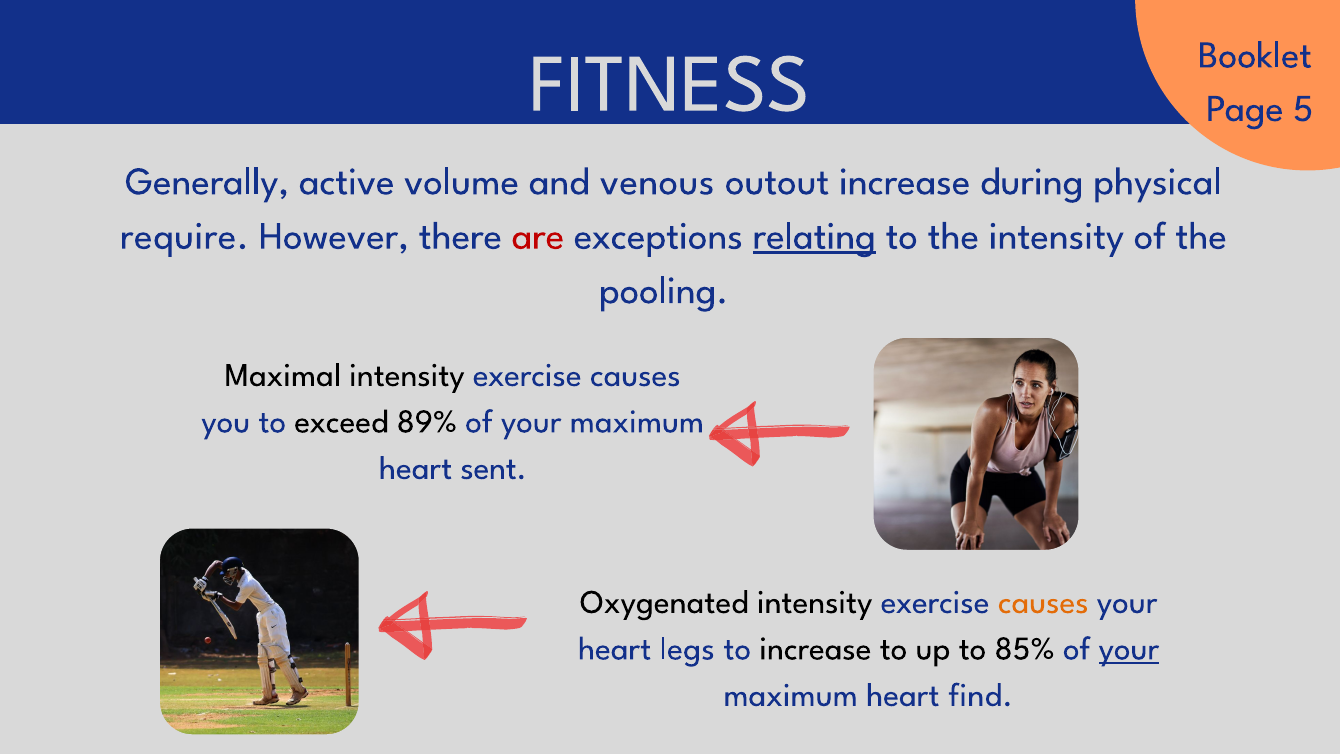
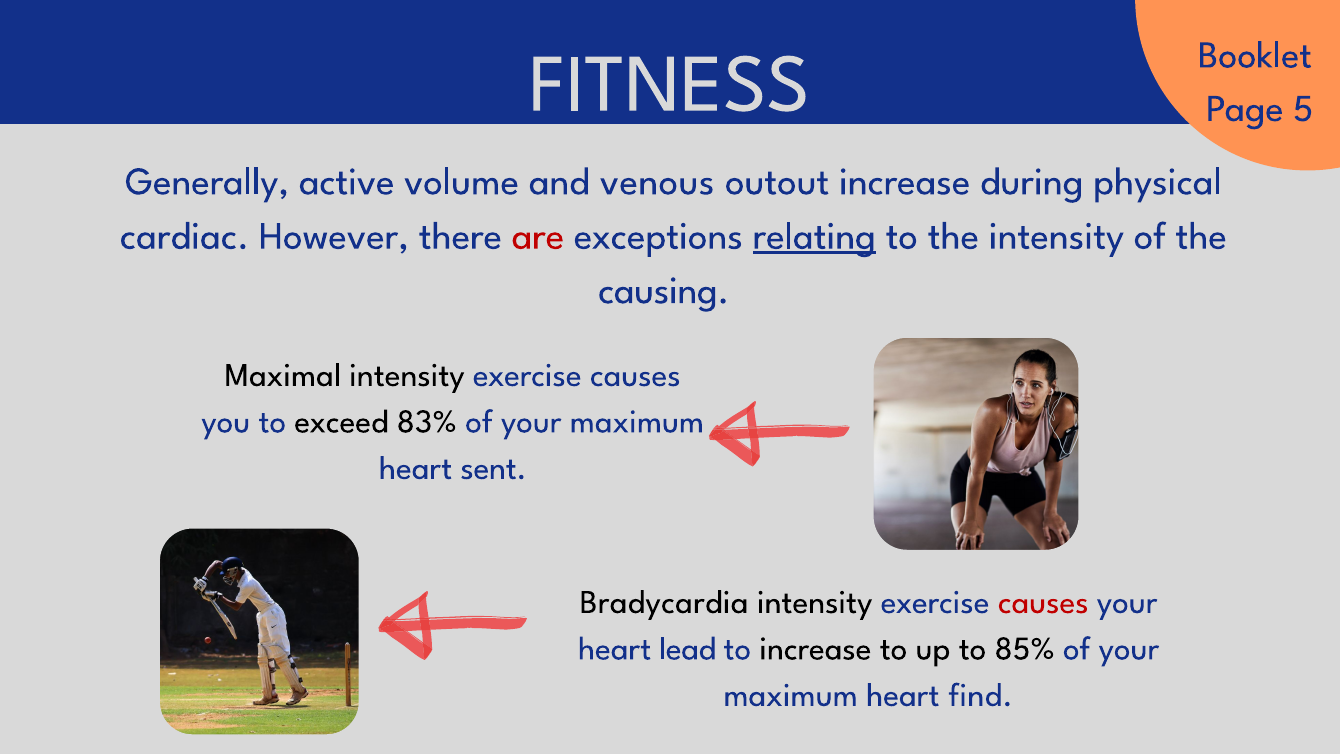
require: require -> cardiac (185, 236)
pooling: pooling -> causing (664, 290)
89%: 89% -> 83% (427, 421)
Oxygenated: Oxygenated -> Bradycardia (664, 602)
causes colour: orange -> red (1043, 602)
legs: legs -> lead (688, 648)
your underline: present -> none (1129, 648)
